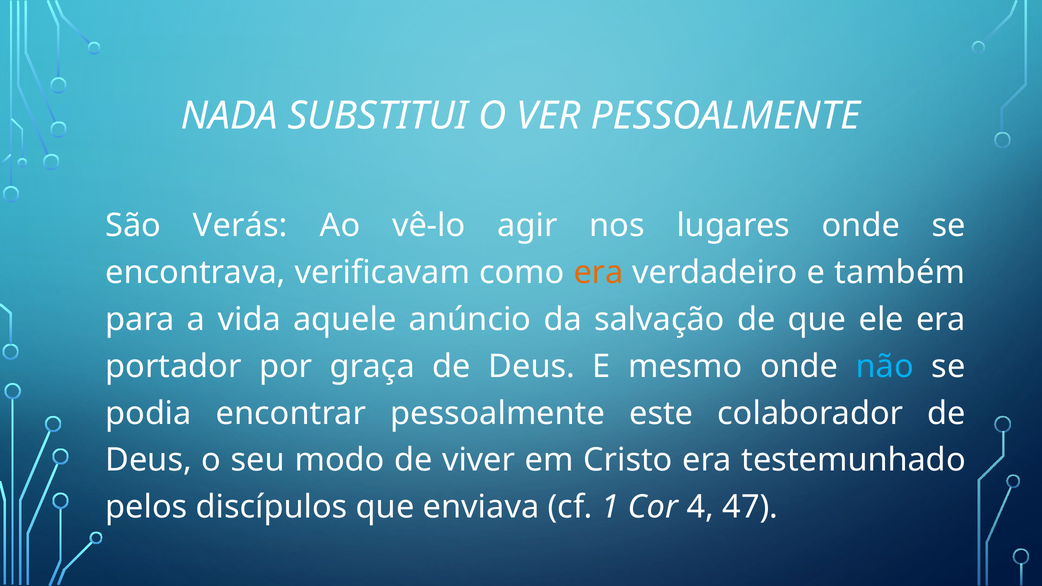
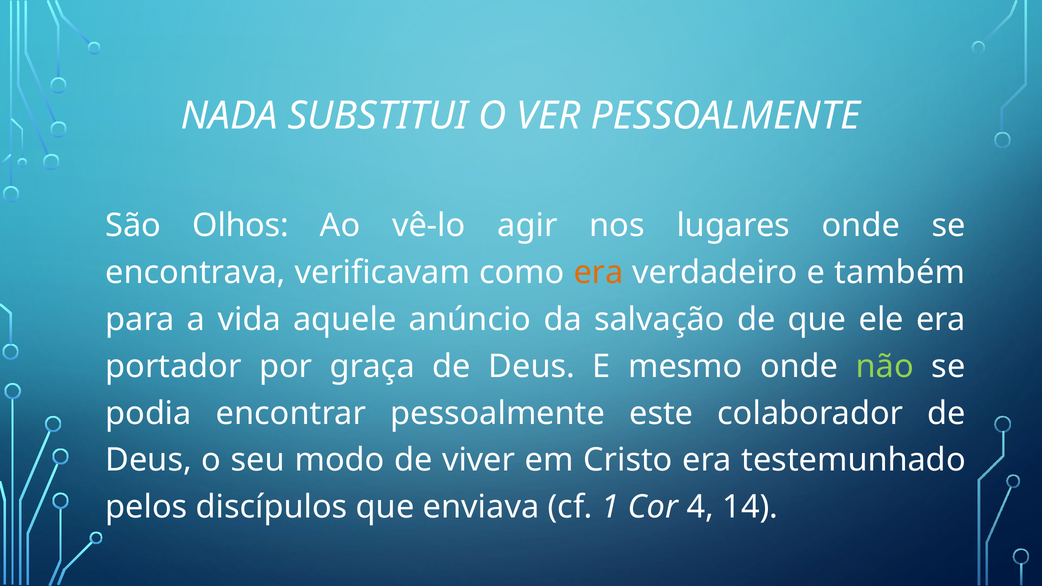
Verás: Verás -> Olhos (241, 226)
não colour: light blue -> light green (885, 366)
47: 47 -> 14 (750, 507)
